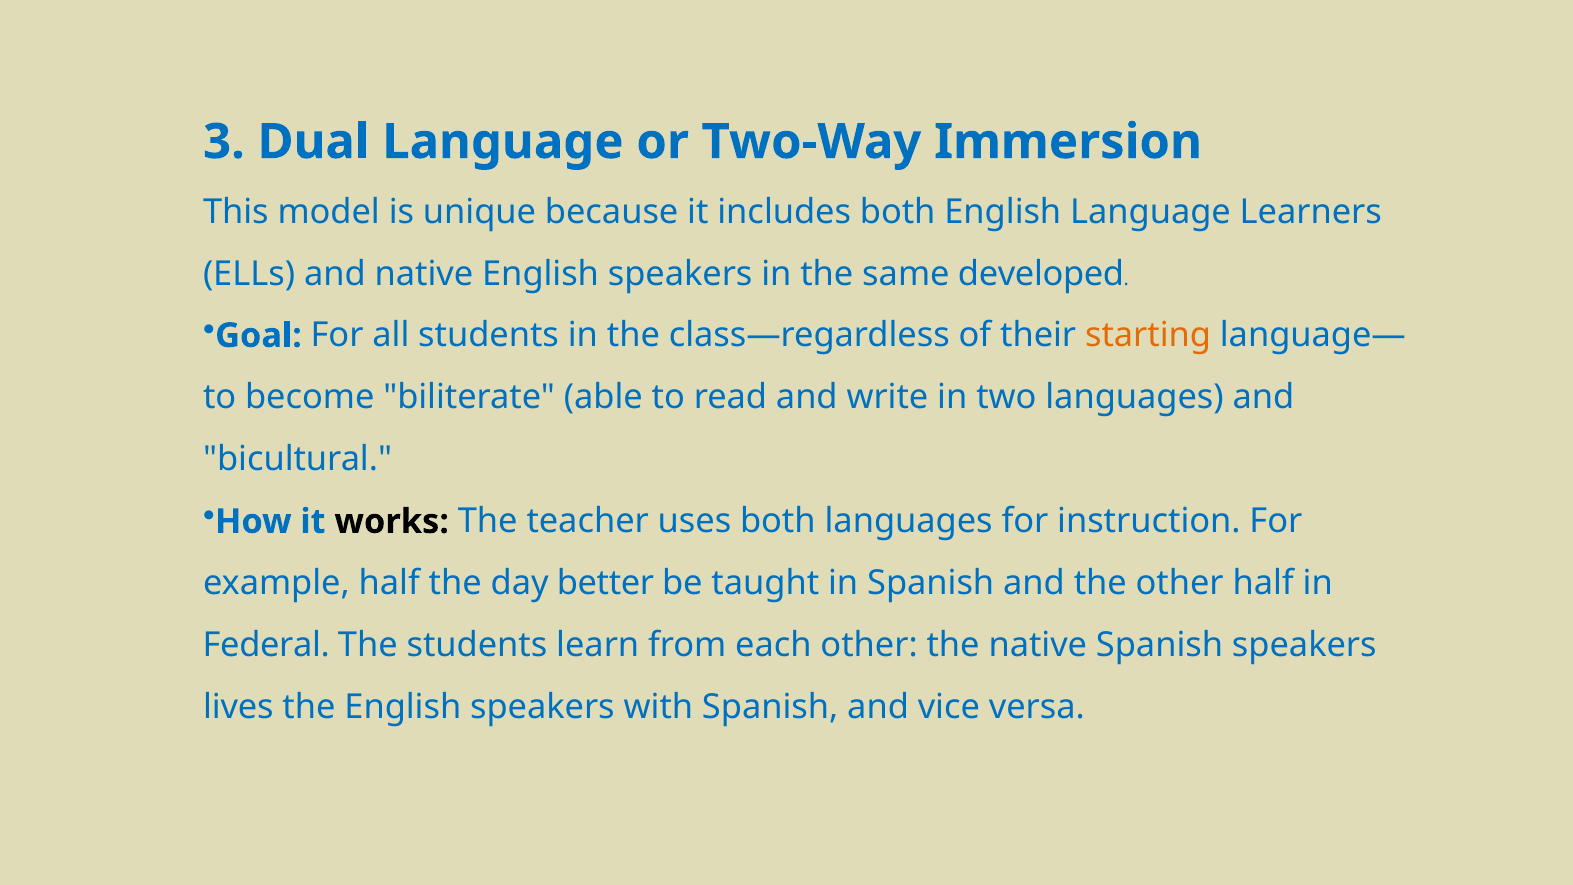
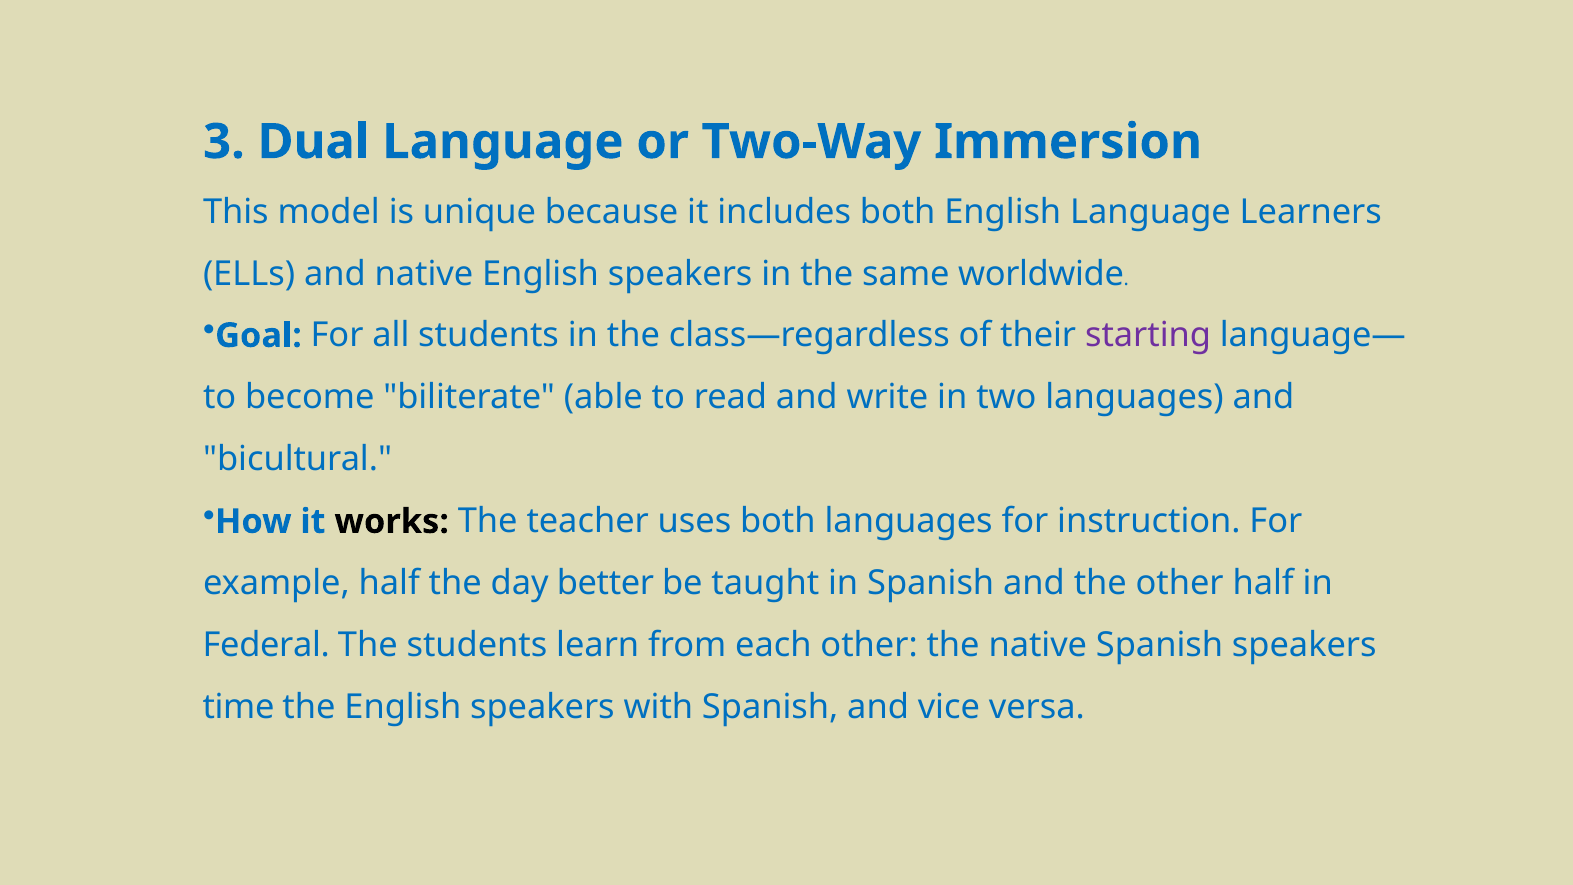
developed: developed -> worldwide (1041, 274)
starting colour: orange -> purple (1148, 336)
lives: lives -> time (238, 707)
